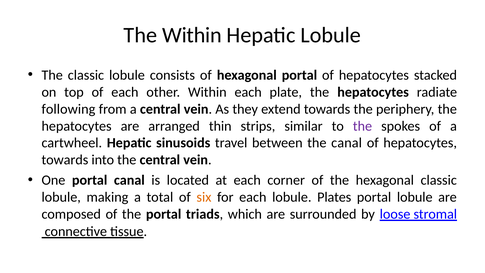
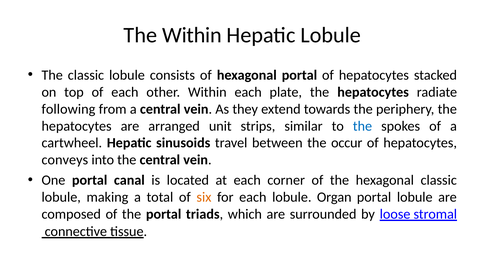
thin: thin -> unit (220, 126)
the colour: purple -> blue (362, 126)
the canal: canal -> occur (347, 143)
towards: towards -> conveys (65, 160)
Plates: Plates -> Organ (334, 197)
